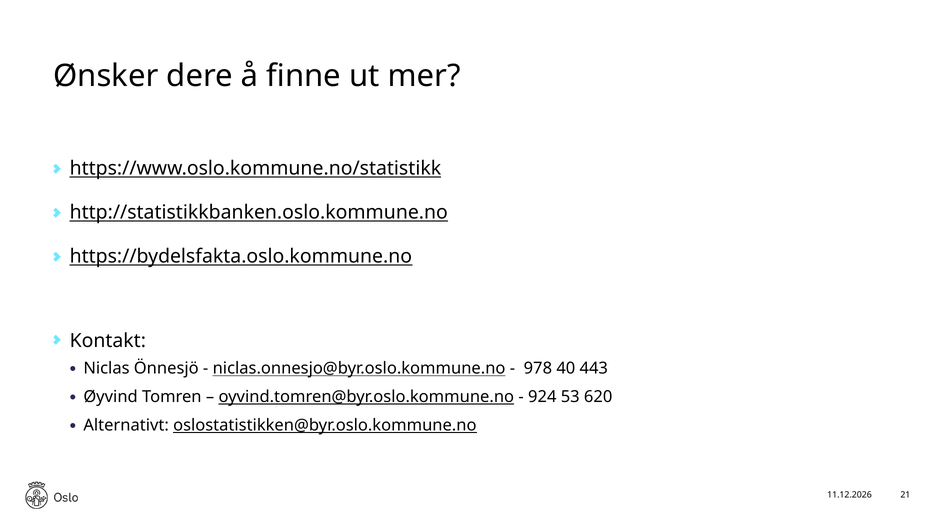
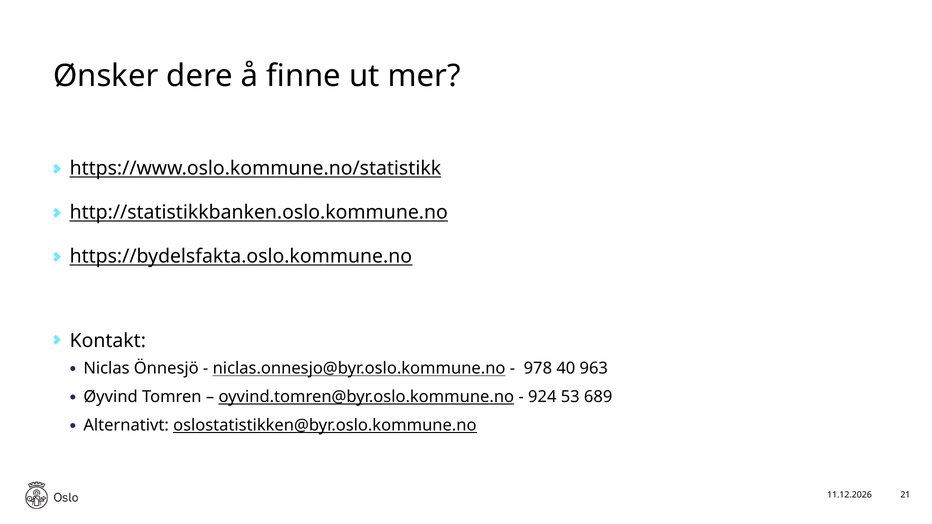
443: 443 -> 963 (594, 368)
620: 620 -> 689 (598, 397)
